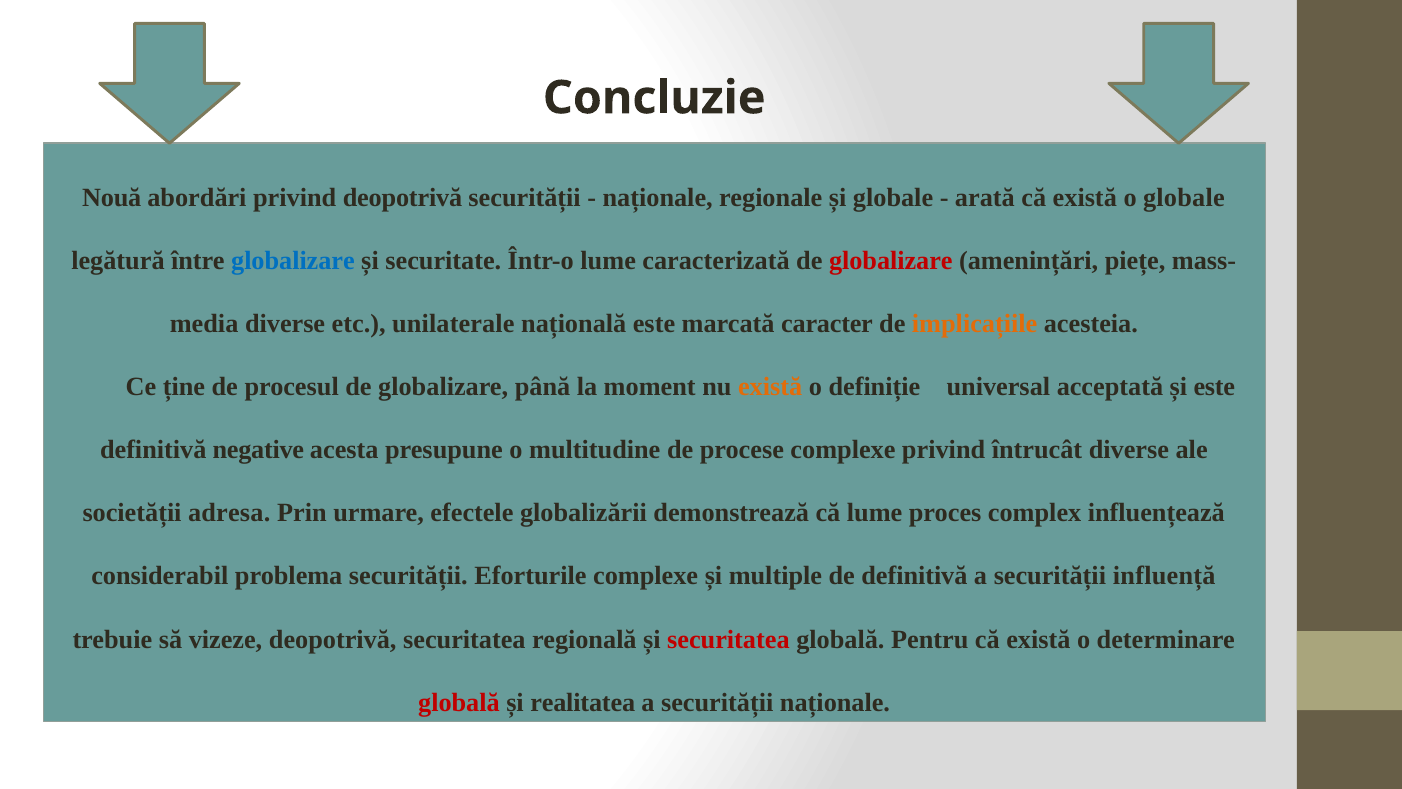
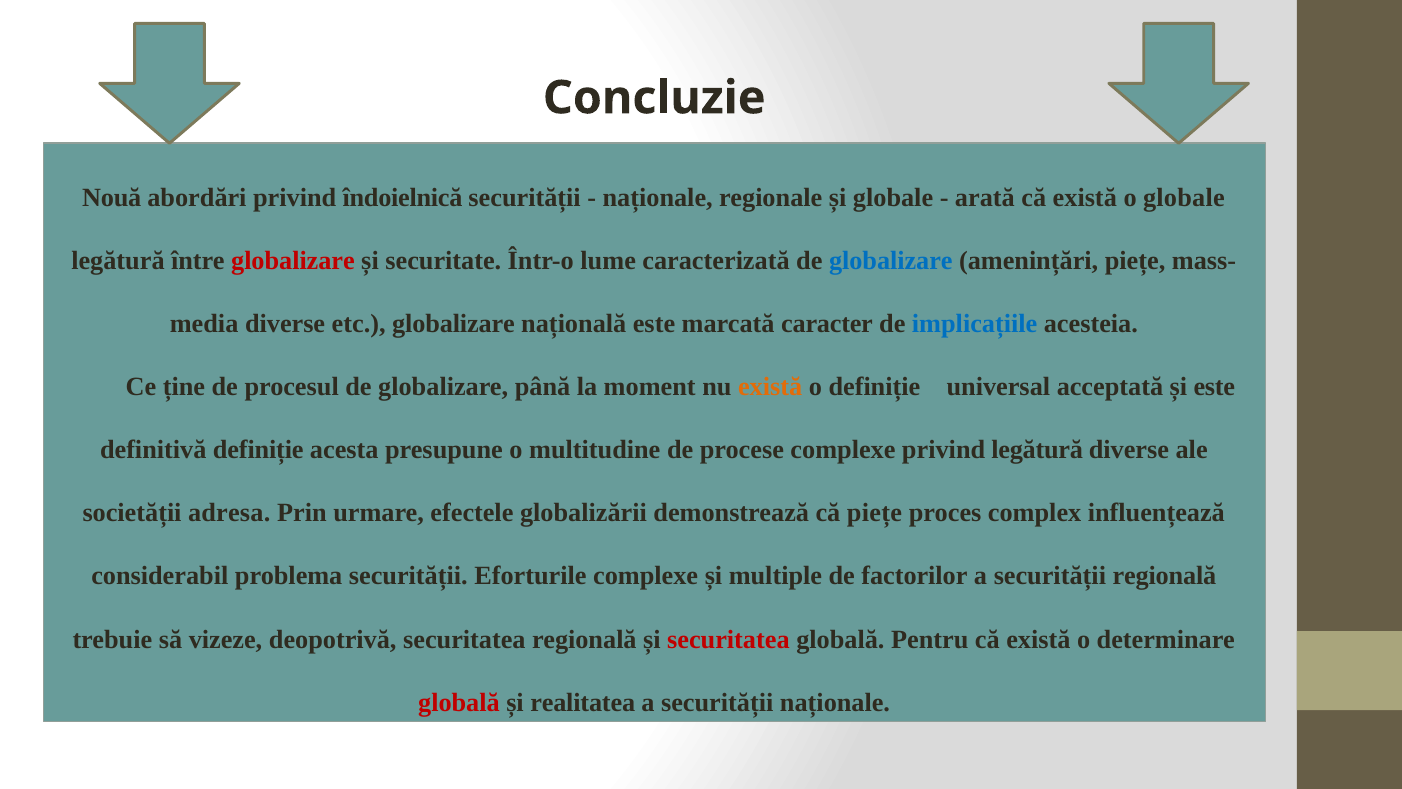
privind deopotrivă: deopotrivă -> îndoielnică (403, 197)
globalizare colour: blue -> red (293, 261)
globalizare colour: red -> blue (891, 261)
etc unilaterale: unilaterale -> globalizare (453, 324)
implicațiile colour: orange -> blue (975, 324)
definitivă negative: negative -> definiție (258, 450)
privind întrucât: întrucât -> legătură (1037, 450)
că lume: lume -> piețe (874, 513)
de definitivă: definitivă -> factorilor (914, 576)
securității influență: influență -> regională (1164, 576)
